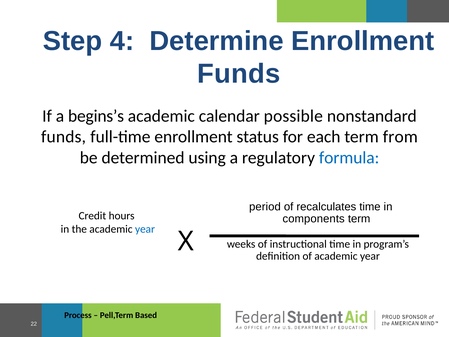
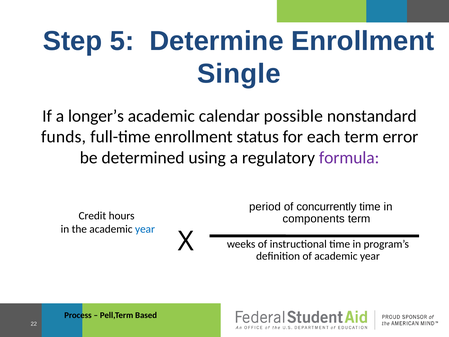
4: 4 -> 5 (122, 41)
Funds: Funds -> Single (239, 74)
begins’s: begins’s -> longer’s (96, 116)
from: from -> error (400, 137)
formula colour: blue -> purple (349, 158)
recalculates: recalculates -> concurrently (326, 207)
